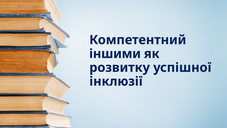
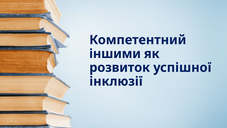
розвитку: розвитку -> розвиток (120, 67)
